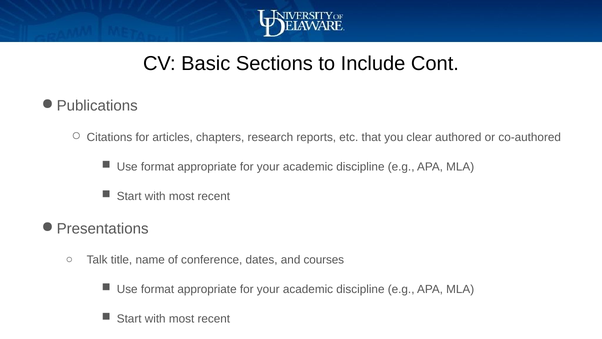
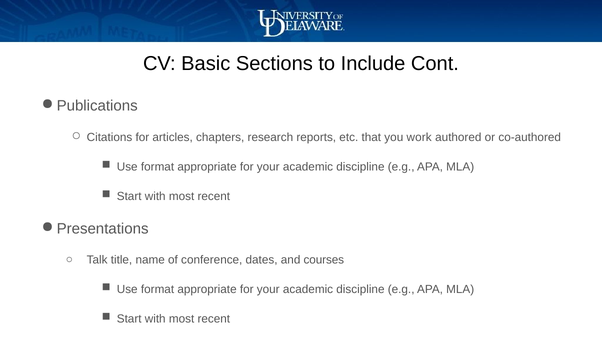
clear: clear -> work (419, 137)
